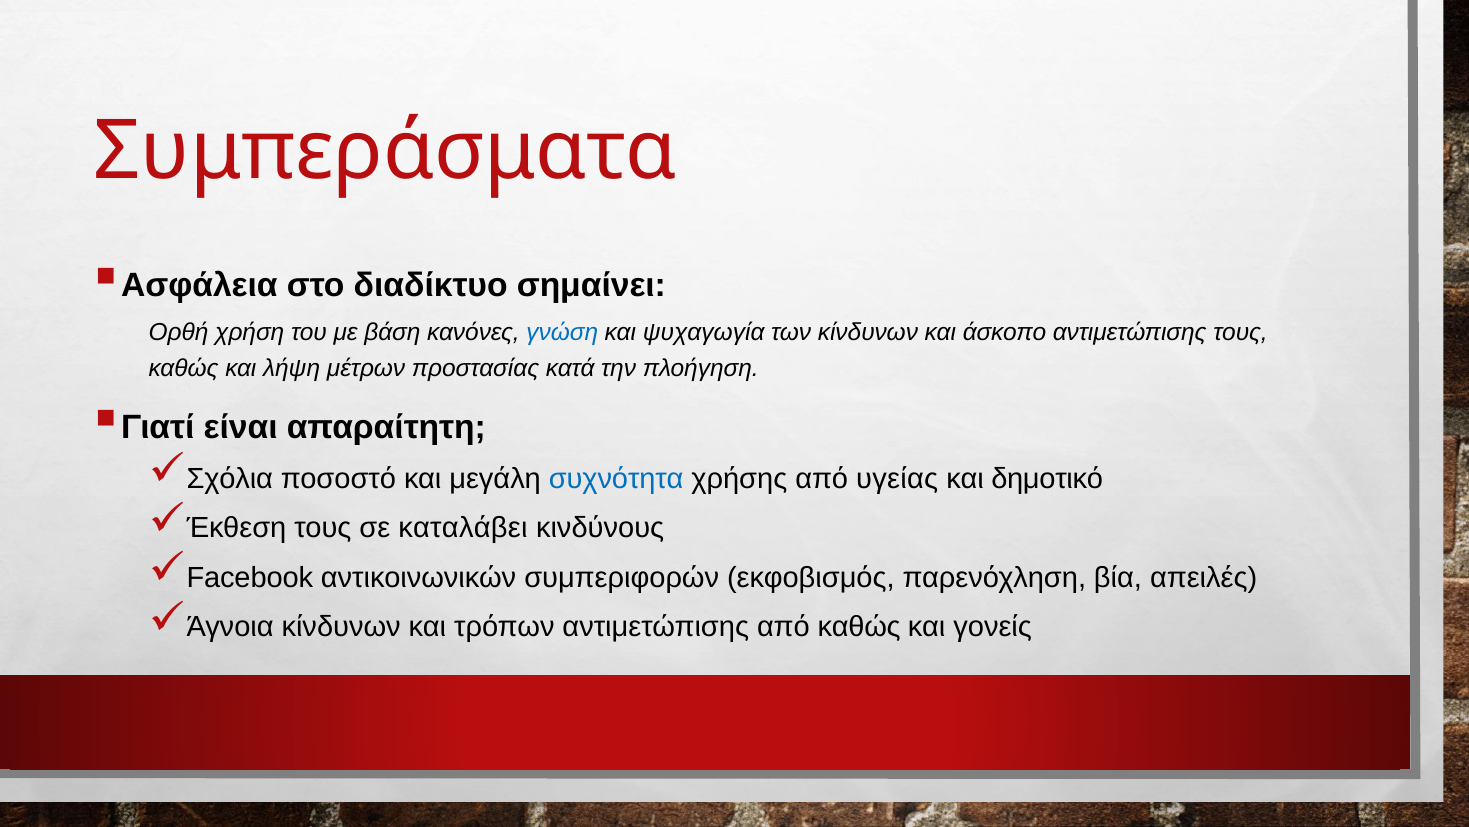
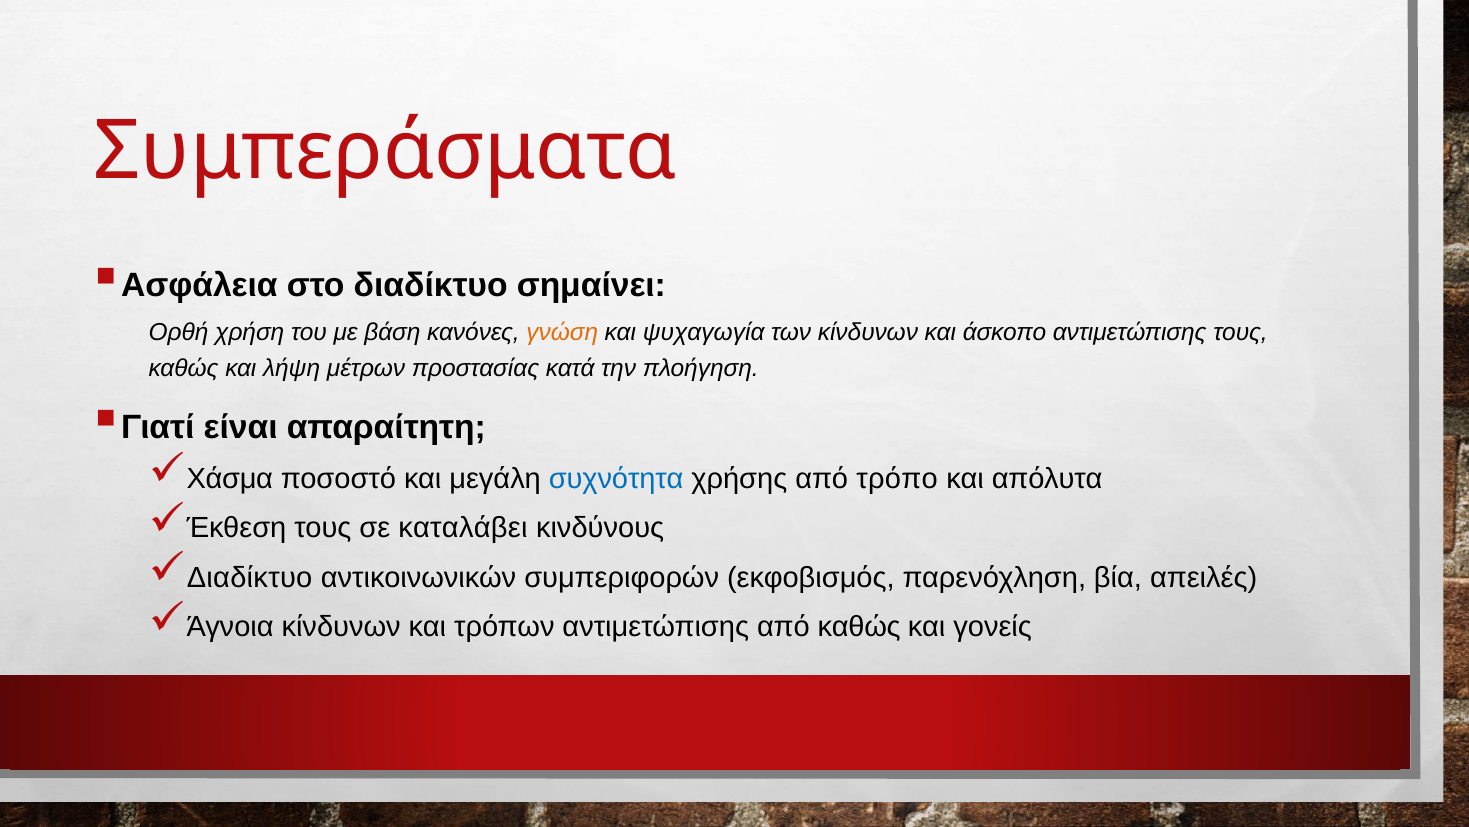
γνώση colour: blue -> orange (562, 332)
Σχόλια: Σχόλια -> Χάσμα (230, 478)
υγείας: υγείας -> τρόπο (897, 478)
δημοτικό: δημοτικό -> απόλυτα (1047, 478)
Facebook: Facebook -> Διαδίκτυο (250, 577)
